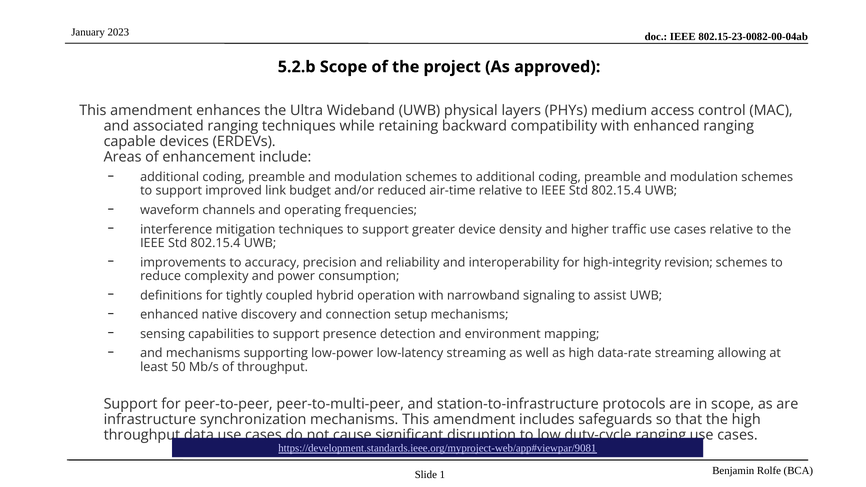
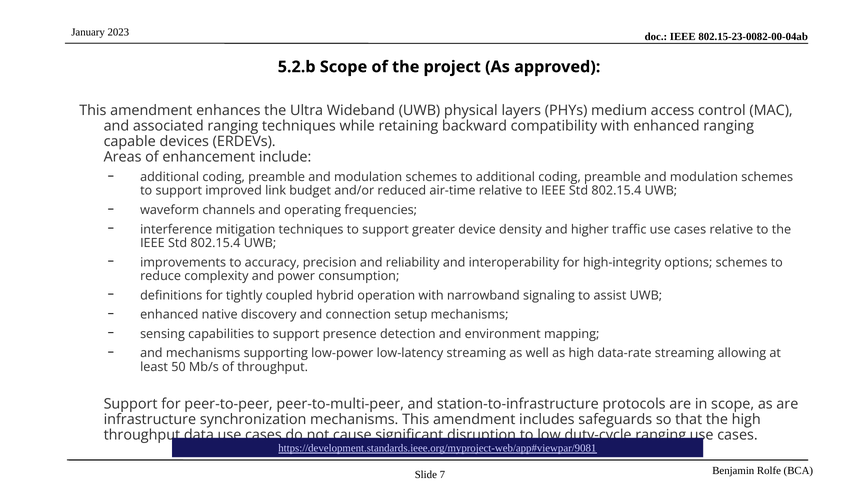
revision: revision -> options (688, 262)
1: 1 -> 7 (442, 475)
